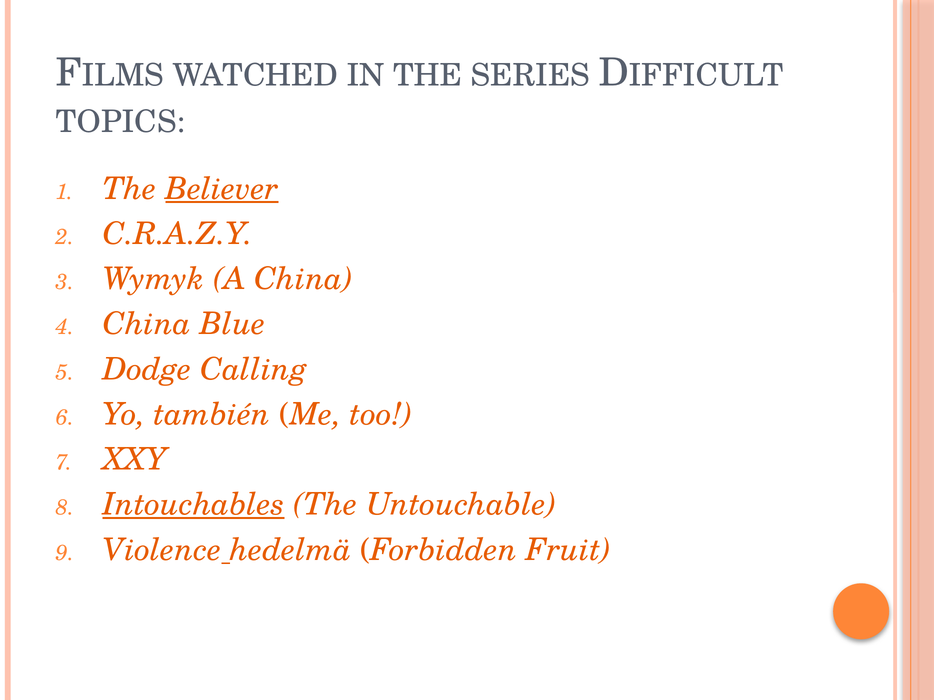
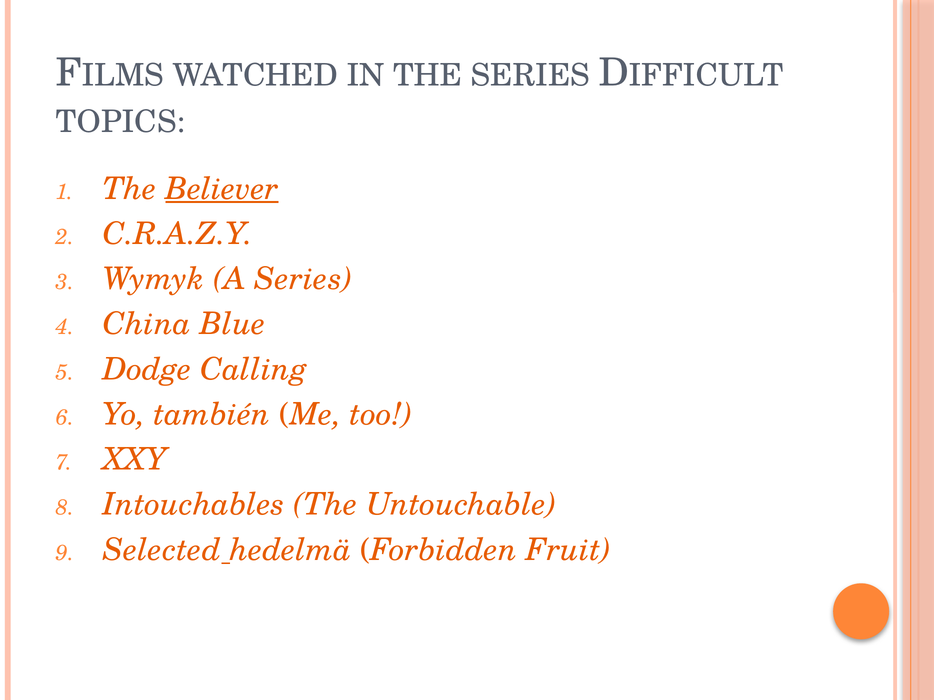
A China: China -> Series (303, 279)
Intouchables underline: present -> none (194, 505)
Violence: Violence -> Selected (162, 550)
